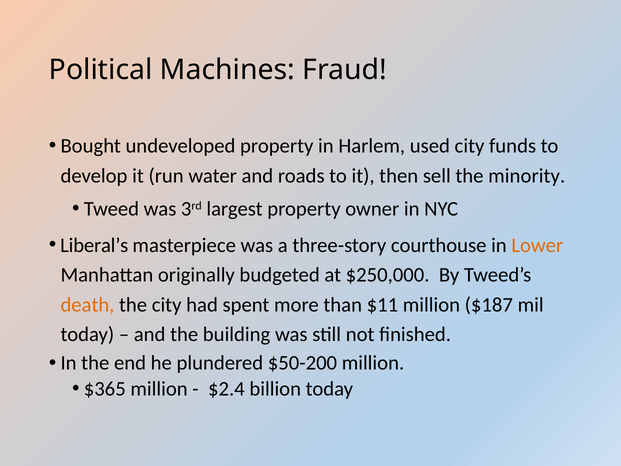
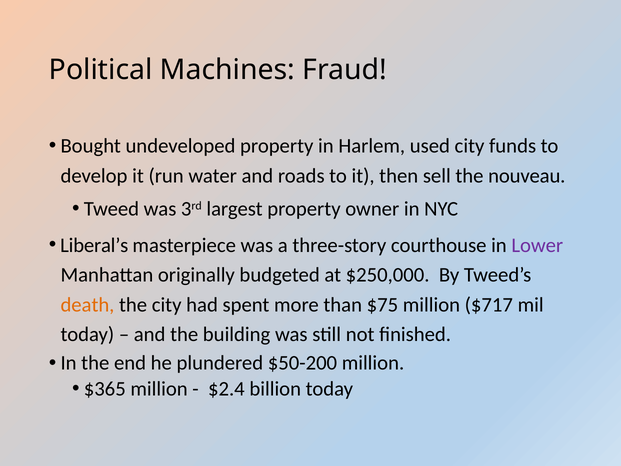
minority: minority -> nouveau (527, 176)
Lower colour: orange -> purple (537, 245)
$11: $11 -> $75 (382, 305)
$187: $187 -> $717 (489, 305)
